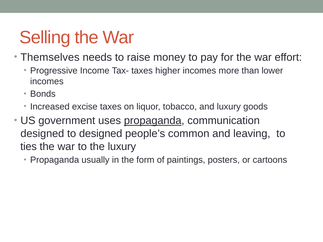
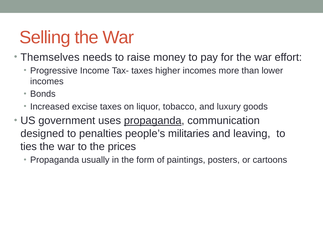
to designed: designed -> penalties (101, 134)
common: common -> militaries (189, 134)
the luxury: luxury -> prices (122, 147)
